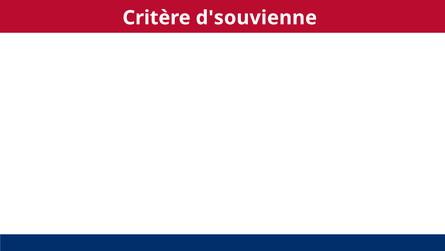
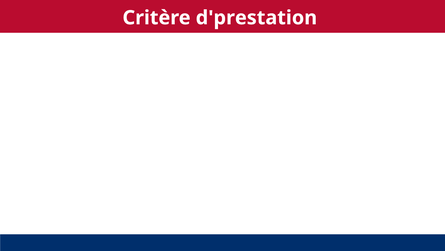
d'souvienne: d'souvienne -> d'prestation (256, 18)
